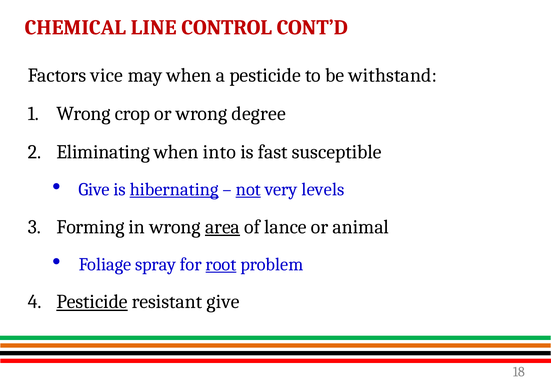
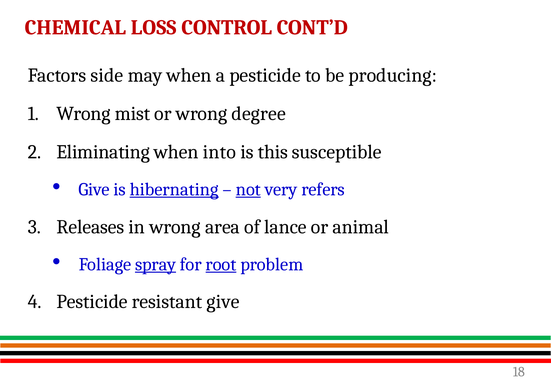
LINE: LINE -> LOSS (154, 27)
vice: vice -> side (107, 75)
withstand: withstand -> producing (393, 75)
crop: crop -> mist (133, 114)
fast: fast -> this (273, 152)
levels: levels -> refers (323, 190)
Forming: Forming -> Releases (90, 227)
area underline: present -> none (223, 227)
spray underline: none -> present (156, 265)
Pesticide underline: present -> none (92, 302)
